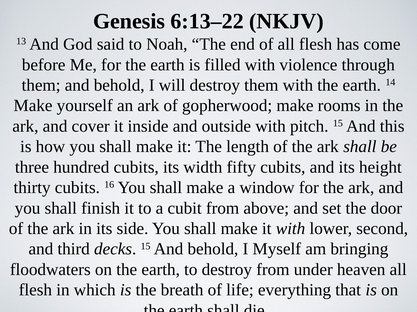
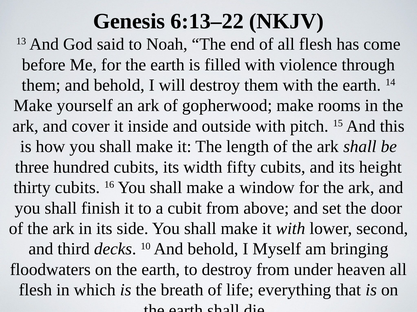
decks 15: 15 -> 10 (146, 247)
